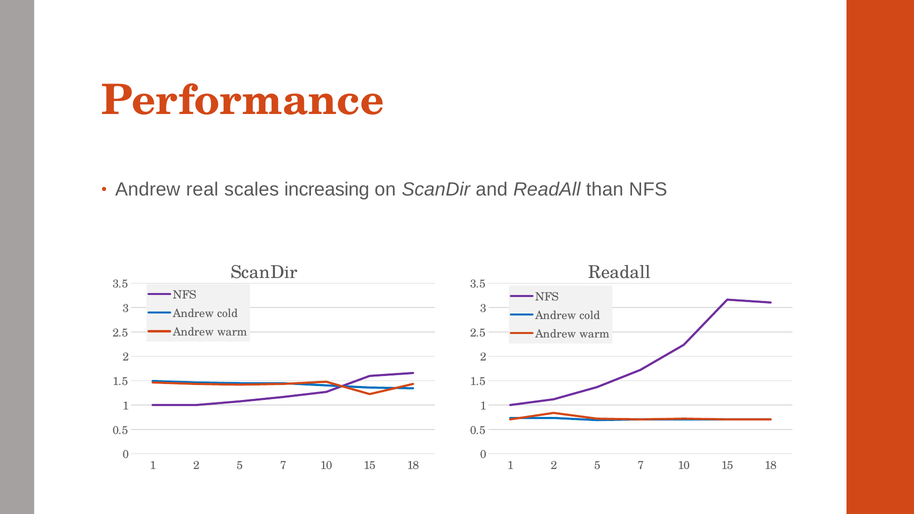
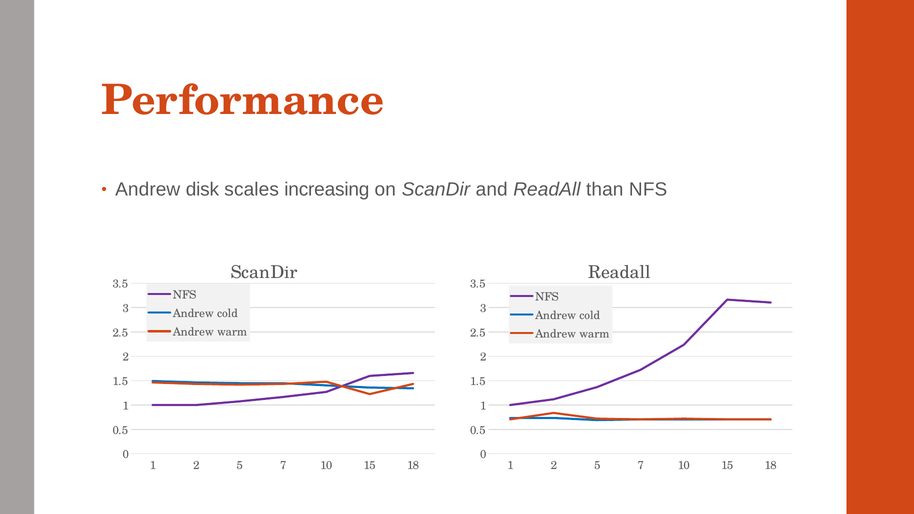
real: real -> disk (202, 190)
